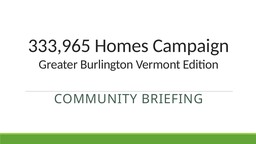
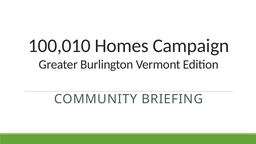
333,965: 333,965 -> 100,010 (59, 46)
